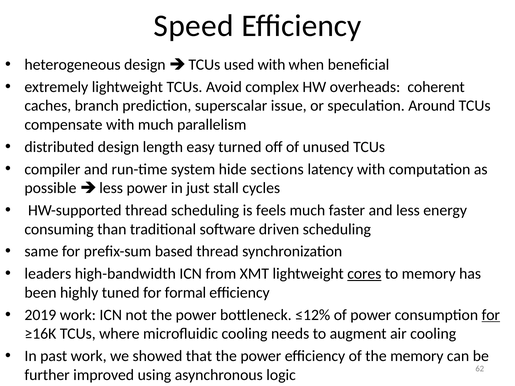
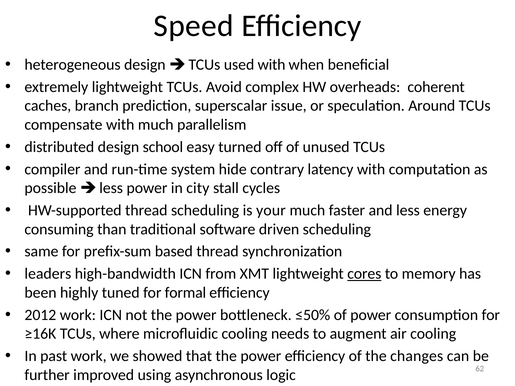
length: length -> school (163, 147)
sections: sections -> contrary (277, 169)
just: just -> city (198, 188)
feels: feels -> your (271, 210)
2019: 2019 -> 2012 (40, 315)
≤12%: ≤12% -> ≤50% (313, 315)
for underline: present -> none (491, 315)
the memory: memory -> changes (417, 356)
